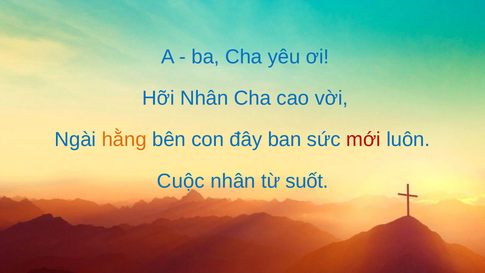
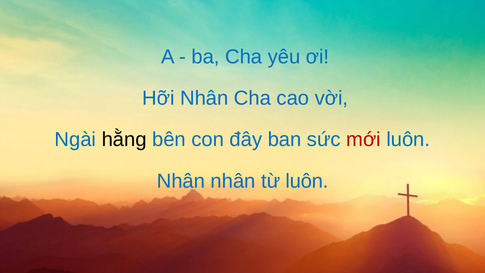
hằng colour: orange -> black (124, 140)
Cuộc: Cuộc -> Nhân (181, 181)
từ suốt: suốt -> luôn (307, 181)
